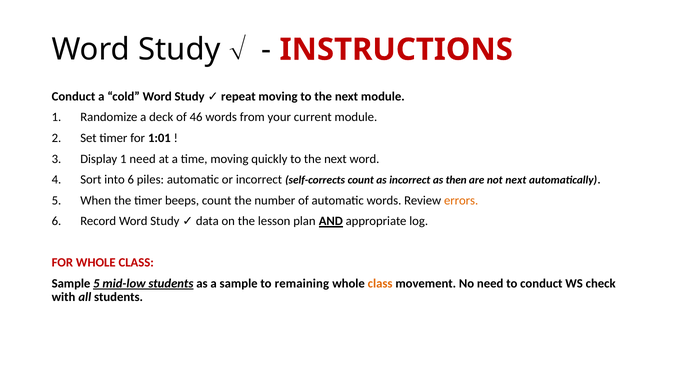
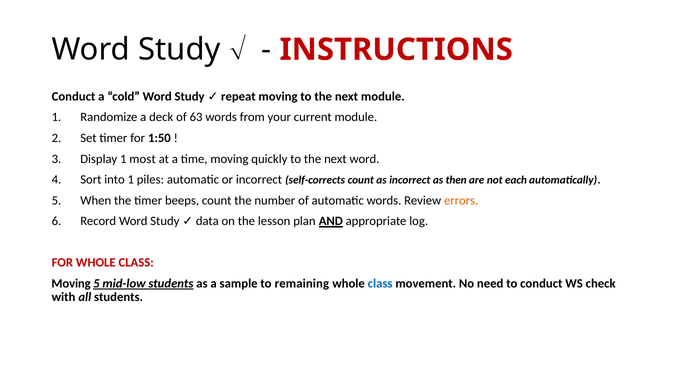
46: 46 -> 63 (196, 117)
1:01: 1:01 -> 1:50 (159, 138)
1 need: need -> most (143, 159)
into 6: 6 -> 1 (131, 180)
not next: next -> each (516, 180)
Sample: Sample -> Moving (71, 284)
class colour: orange -> blue (380, 284)
